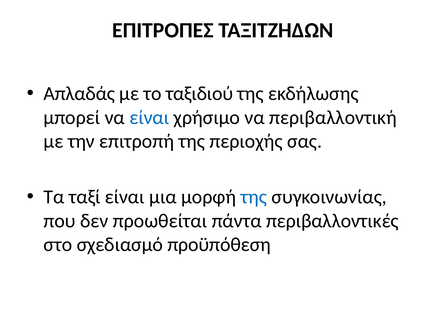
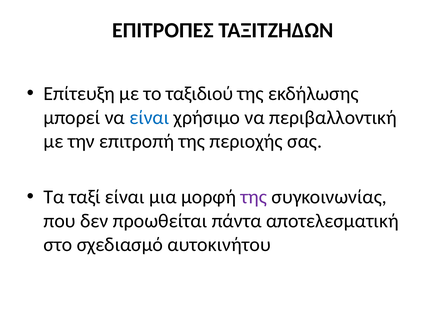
Απλαδάς: Απλαδάς -> Επίτευξη (79, 94)
της colour: blue -> purple (254, 197)
περιβαλλοντικές: περιβαλλοντικές -> αποτελεσματική (332, 220)
προϋπόθεση: προϋπόθεση -> αυτοκινήτου (219, 244)
